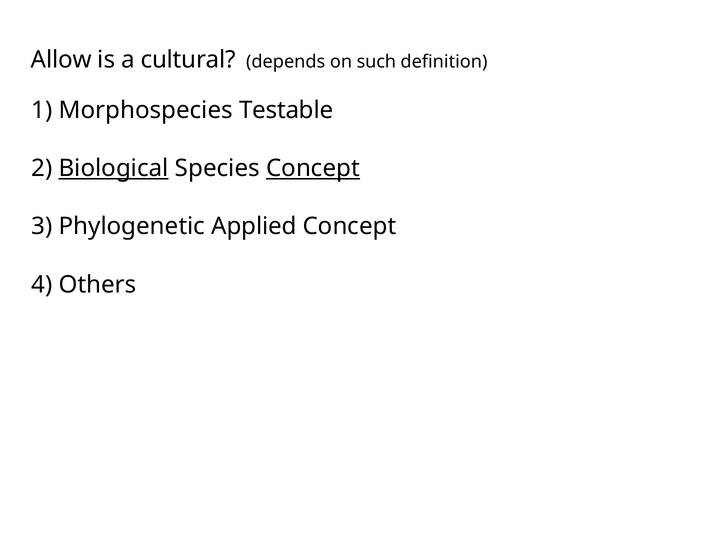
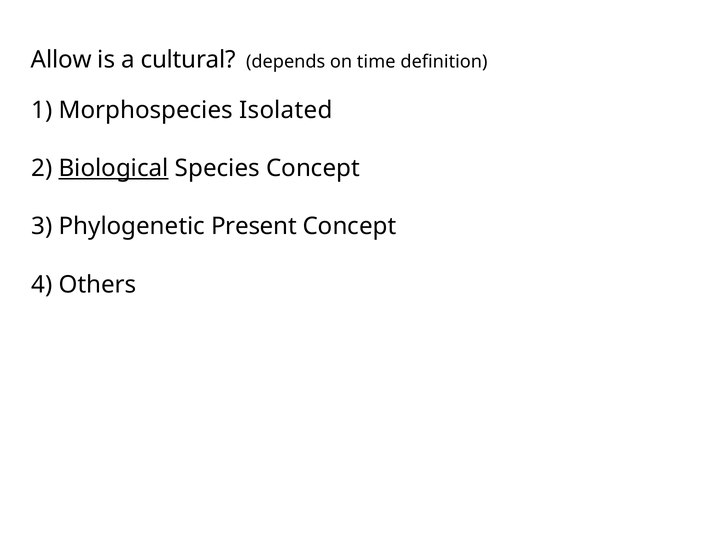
such: such -> time (376, 62)
Testable: Testable -> Isolated (286, 111)
Concept underline: present -> none (313, 169)
Applied: Applied -> Present (254, 227)
